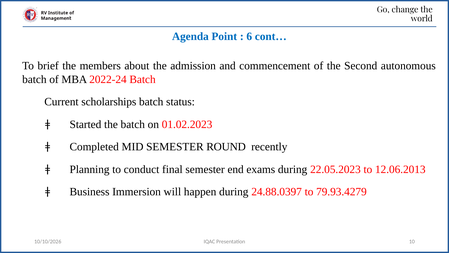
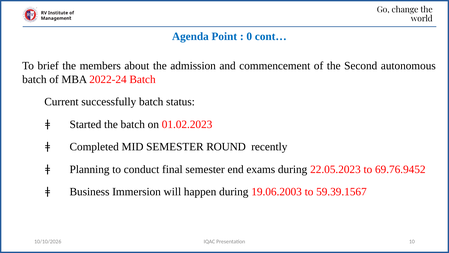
6: 6 -> 0 (249, 36)
scholarships: scholarships -> successfully (109, 102)
12.06.2013: 12.06.2013 -> 69.76.9452 (400, 169)
24.88.0397: 24.88.0397 -> 19.06.2003 (277, 191)
79.93.4279: 79.93.4279 -> 59.39.1567 (341, 191)
